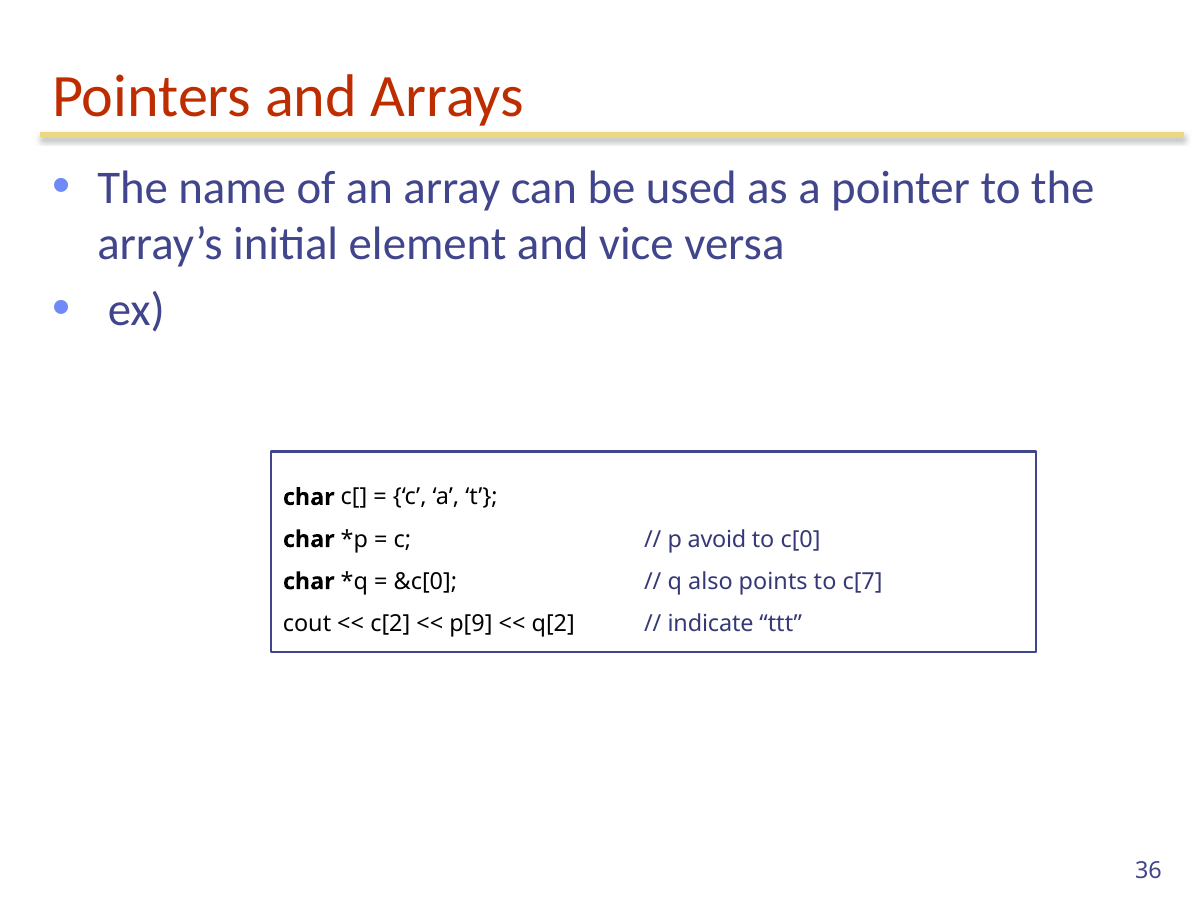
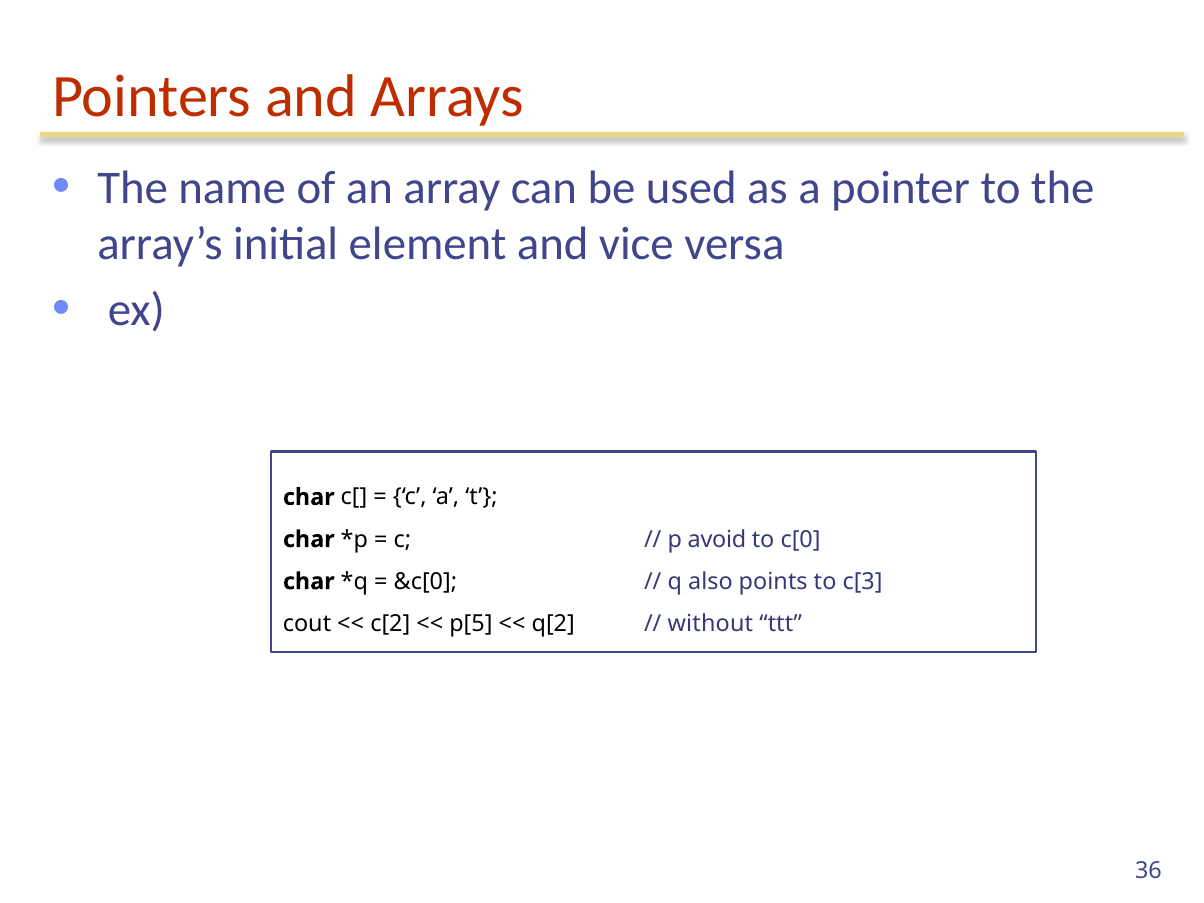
c[7: c[7 -> c[3 (863, 582)
p[9: p[9 -> p[5 (471, 624)
indicate: indicate -> without (710, 624)
